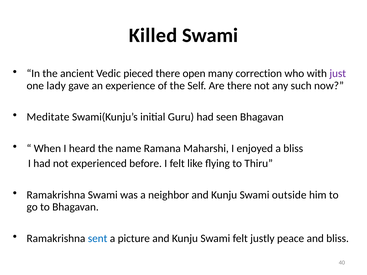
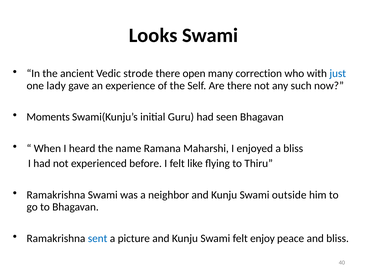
Killed: Killed -> Looks (153, 35)
pieced: pieced -> strode (138, 74)
just colour: purple -> blue (338, 74)
Meditate: Meditate -> Moments (48, 117)
justly: justly -> enjoy (262, 239)
